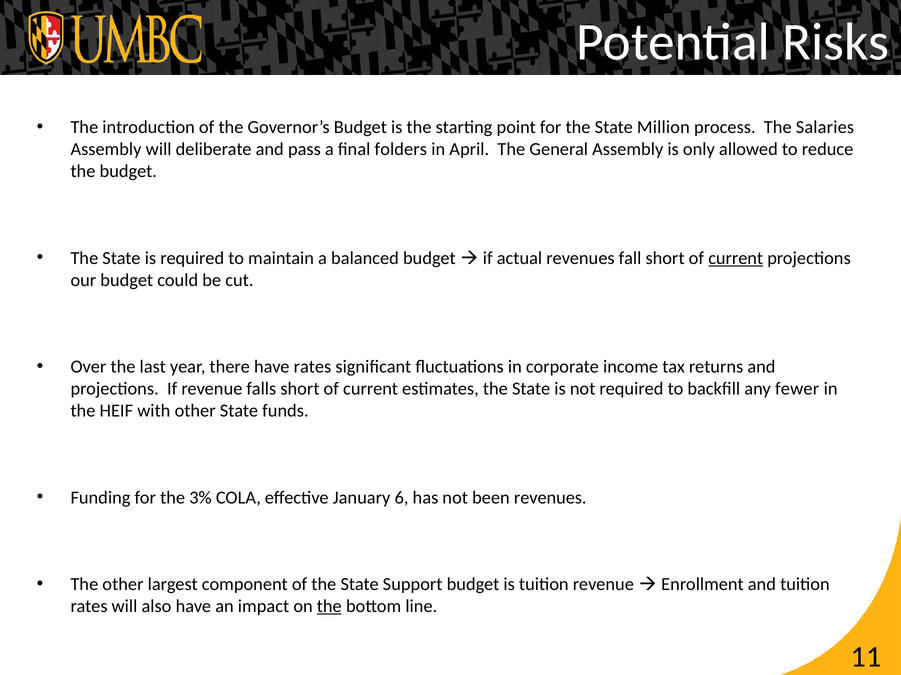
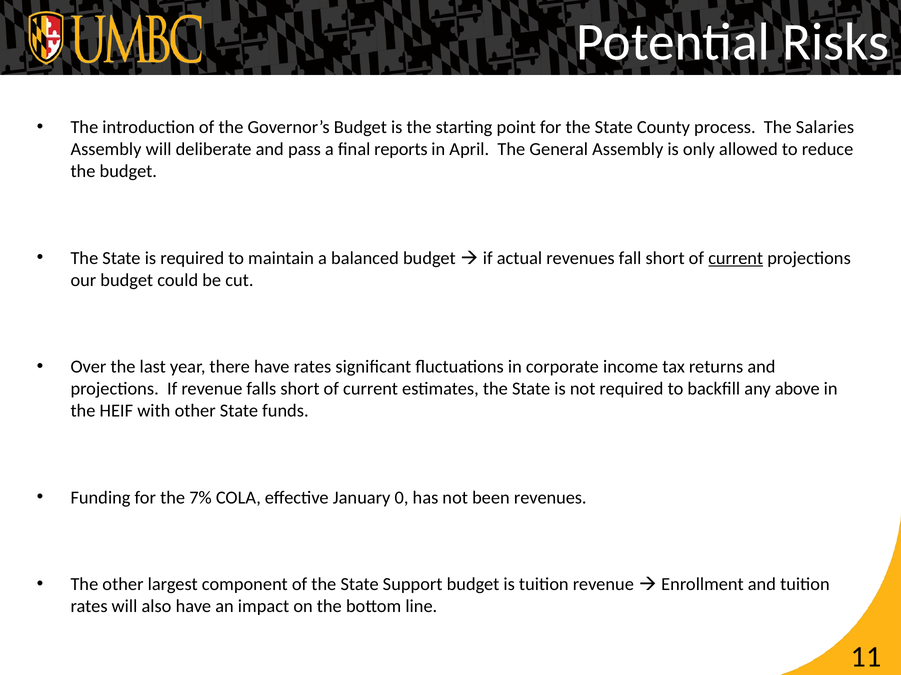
Million: Million -> County (663, 127)
folders: folders -> reports (401, 149)
fewer: fewer -> above (797, 389)
3%: 3% -> 7% (200, 498)
6: 6 -> 0 (402, 498)
the underline: present -> none (329, 607)
